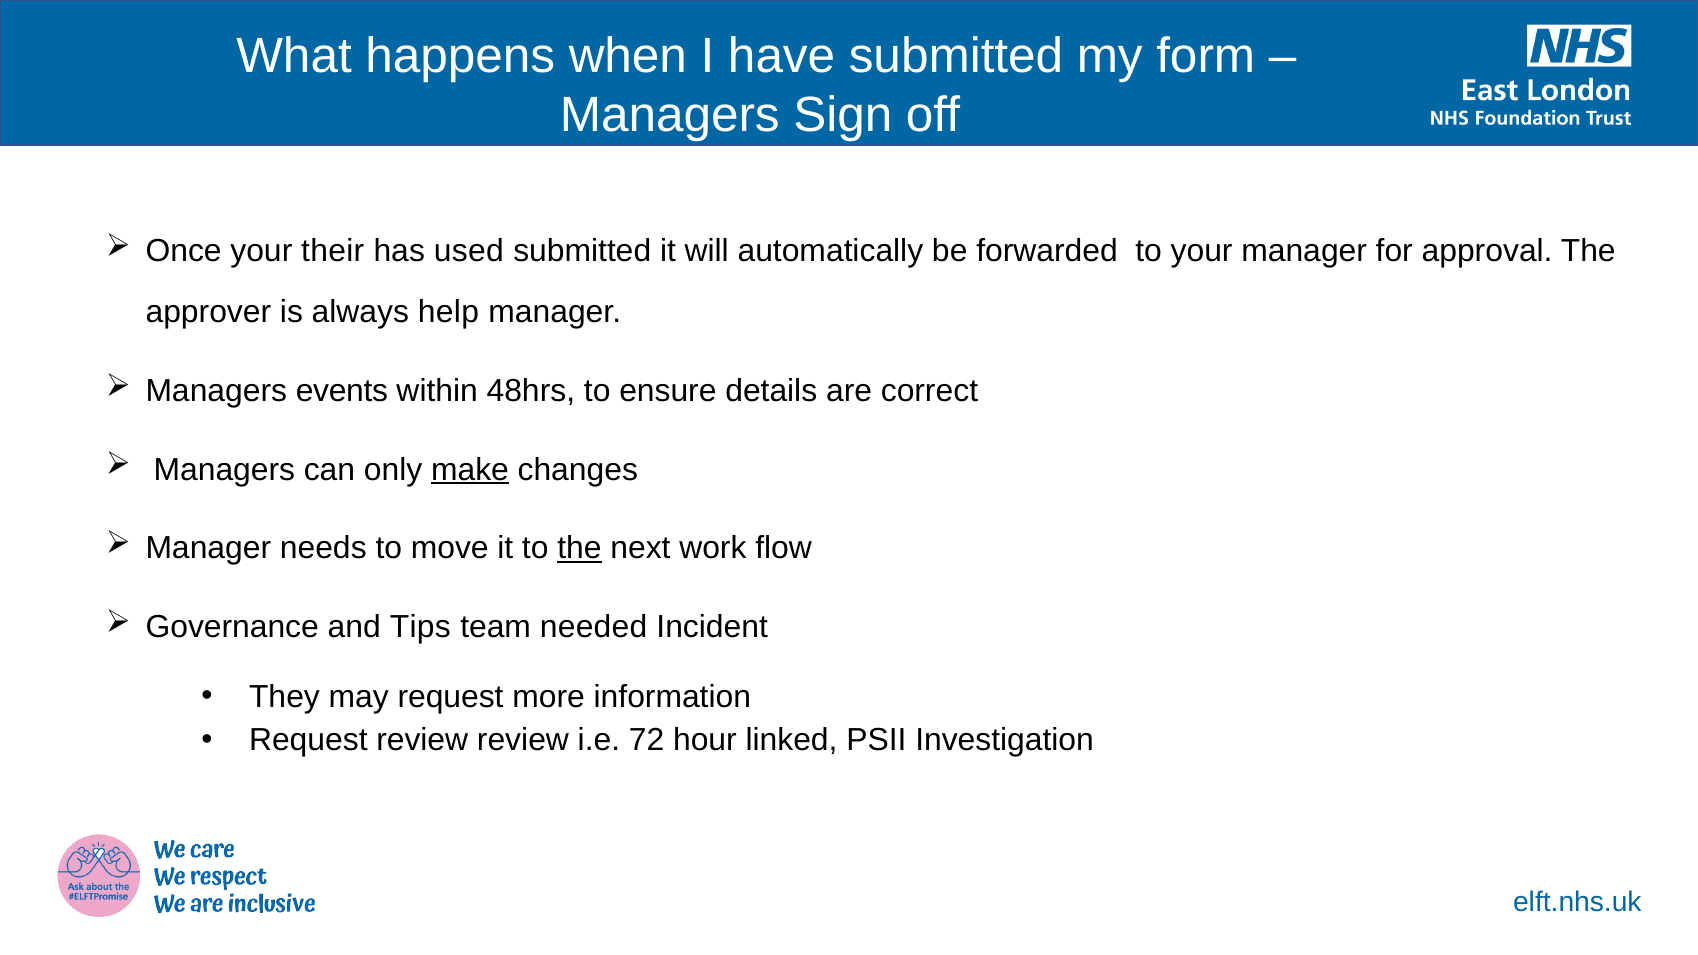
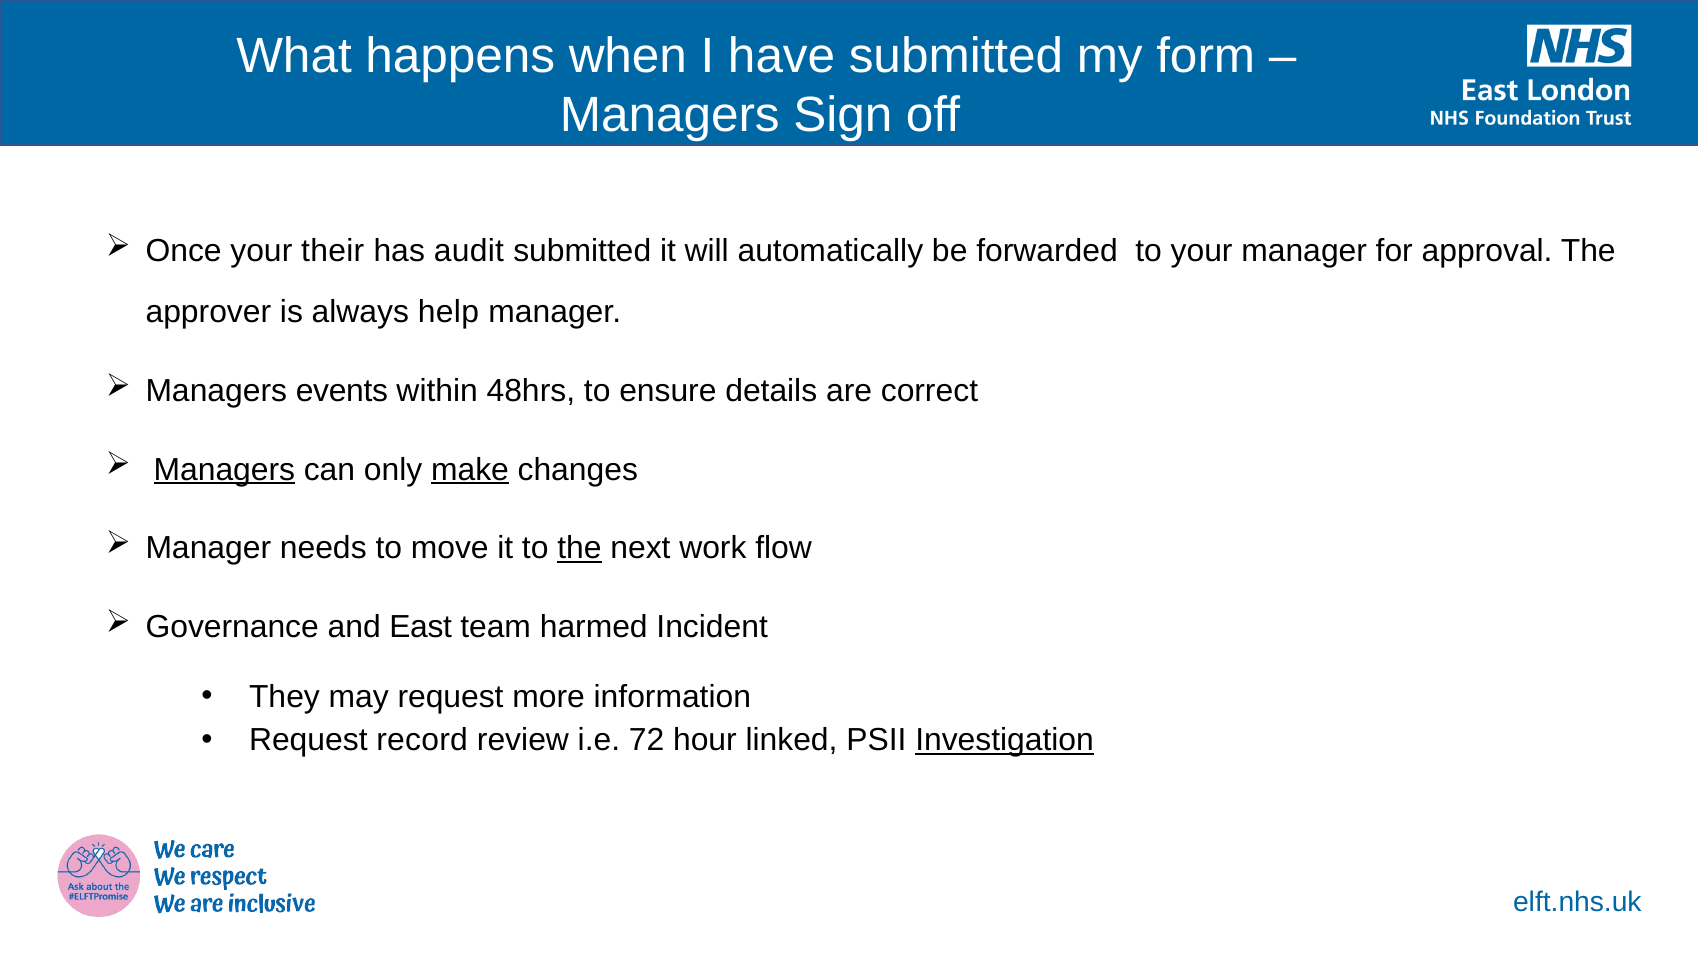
used: used -> audit (469, 251)
Managers underline: none -> present (224, 470)
Tips: Tips -> East (421, 627)
needed: needed -> harmed (594, 627)
Request review: review -> record (422, 740)
Investigation underline: none -> present (1005, 740)
